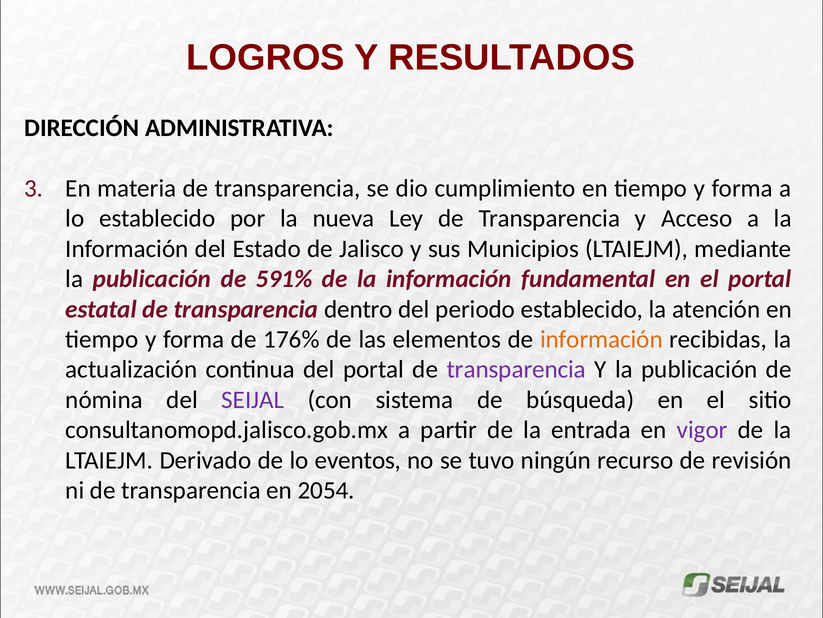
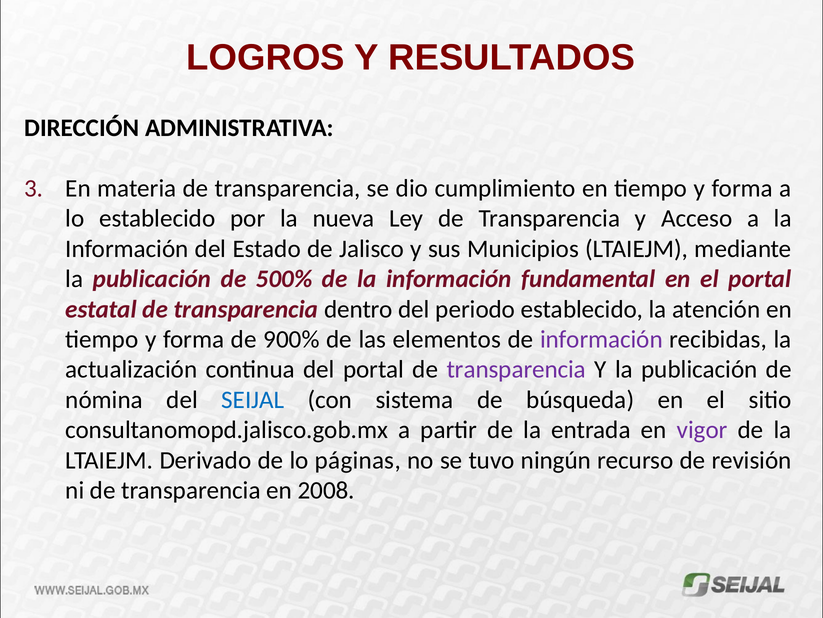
591%: 591% -> 500% (284, 279)
176%: 176% -> 900% (291, 339)
información colour: orange -> purple (601, 339)
SEIJAL colour: purple -> blue (253, 399)
eventos: eventos -> páginas (358, 460)
2054: 2054 -> 2008 (326, 490)
